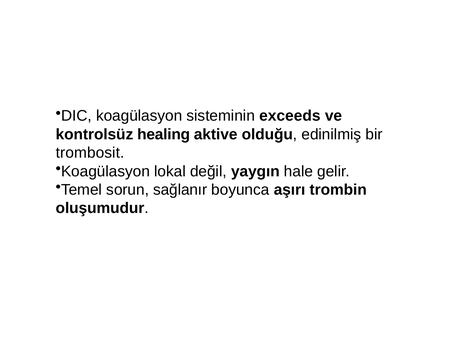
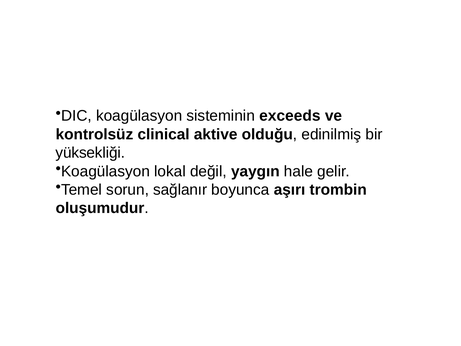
healing: healing -> clinical (164, 134)
trombosit: trombosit -> yüksekliği (90, 153)
